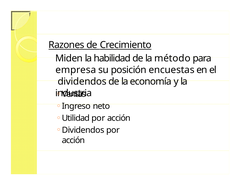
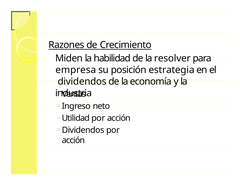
método: método -> resolver (172, 58)
encuestas: encuestas -> estrategia (172, 70)
